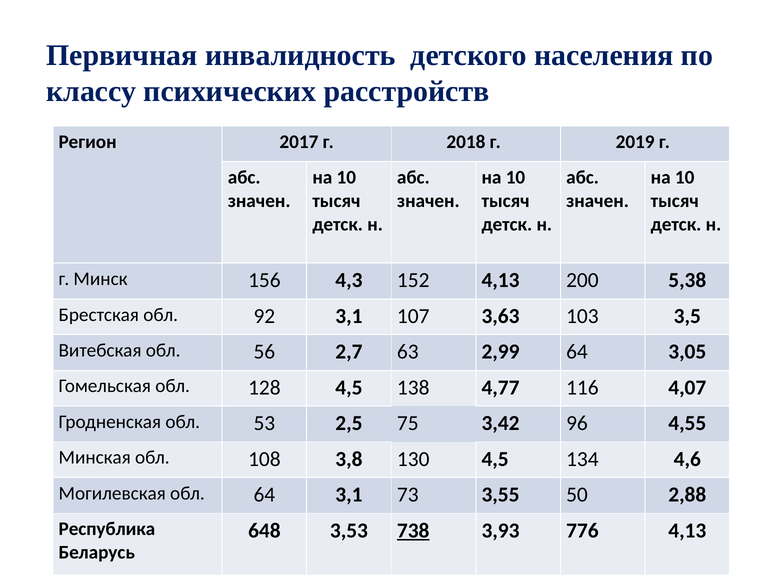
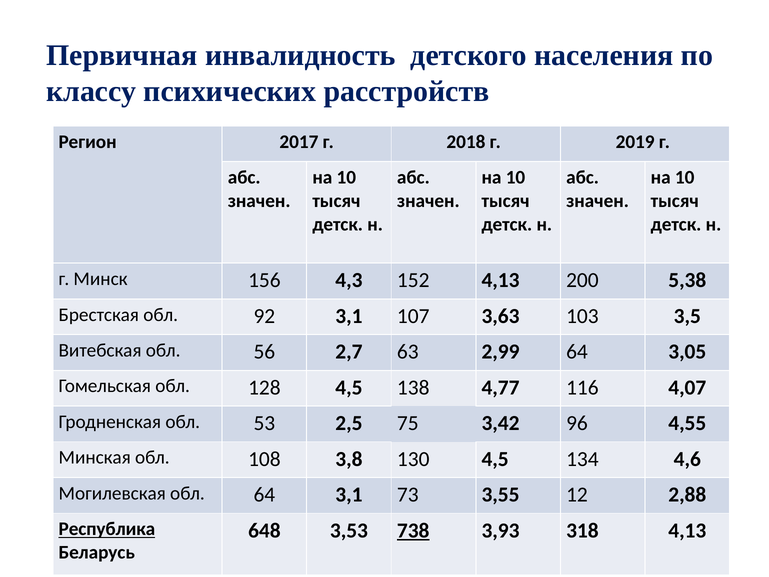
50: 50 -> 12 (577, 494)
Республика underline: none -> present (107, 529)
776: 776 -> 318 (582, 530)
